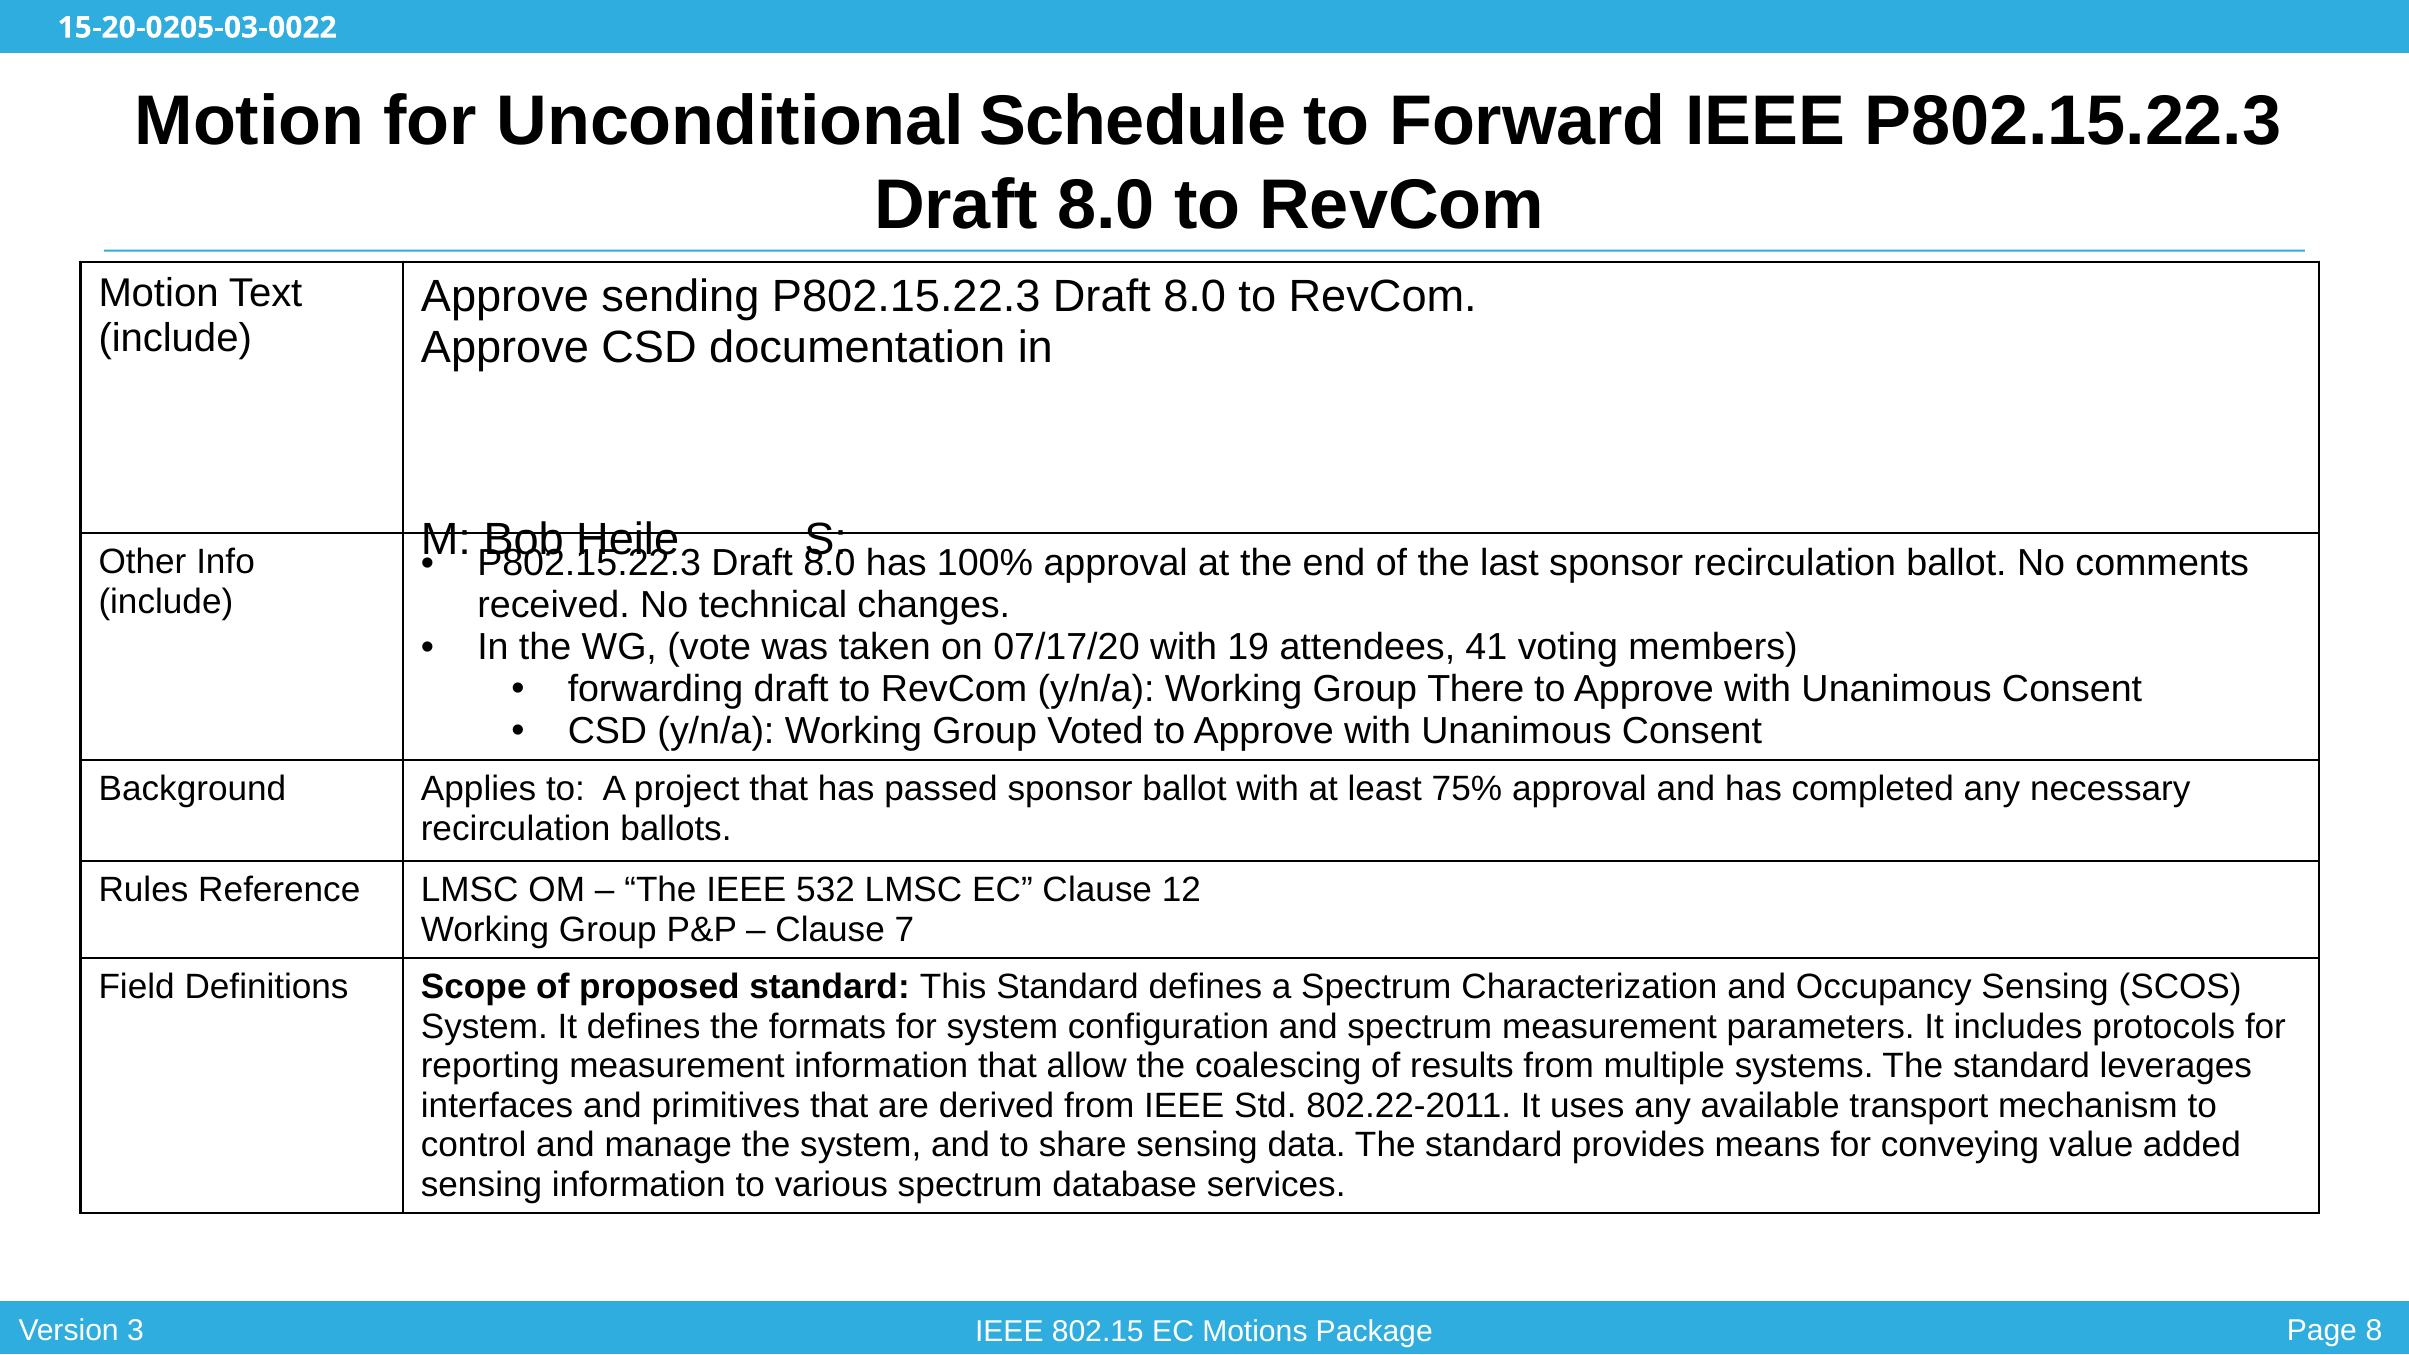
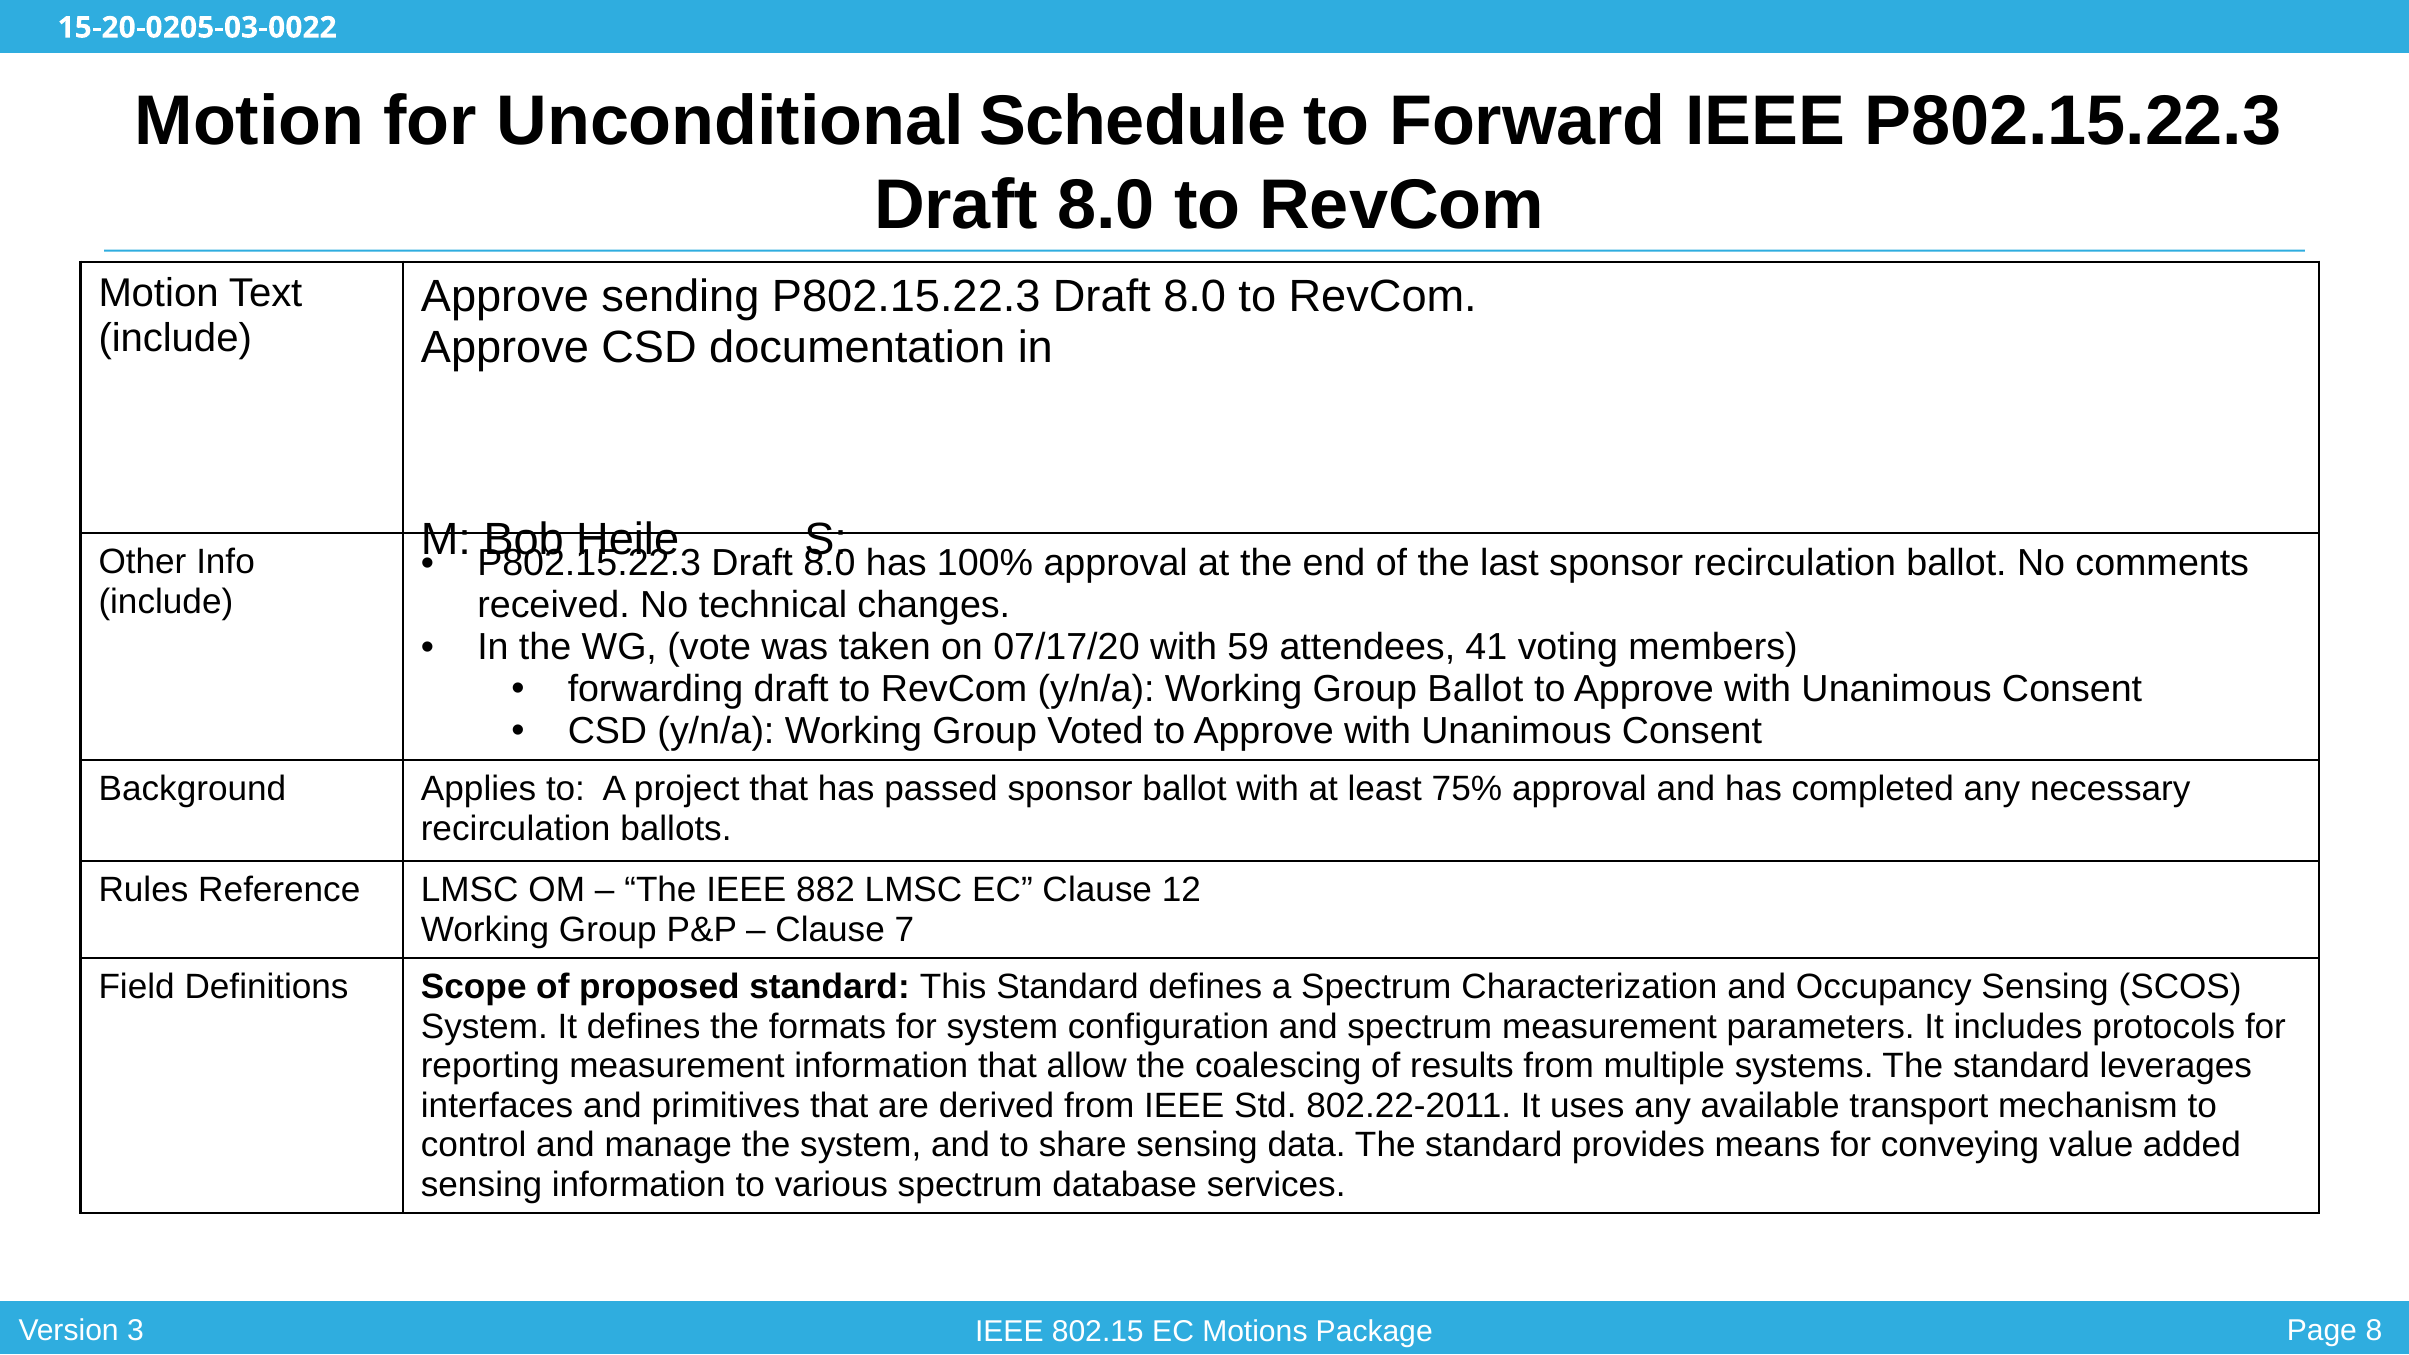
19: 19 -> 59 (1248, 647)
Group There: There -> Ballot (1475, 689)
532: 532 -> 882 (826, 890)
